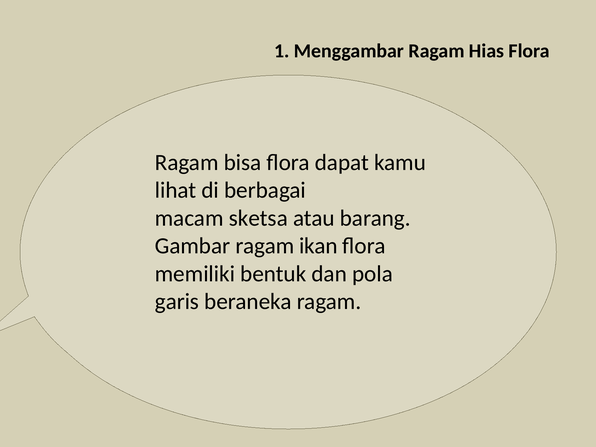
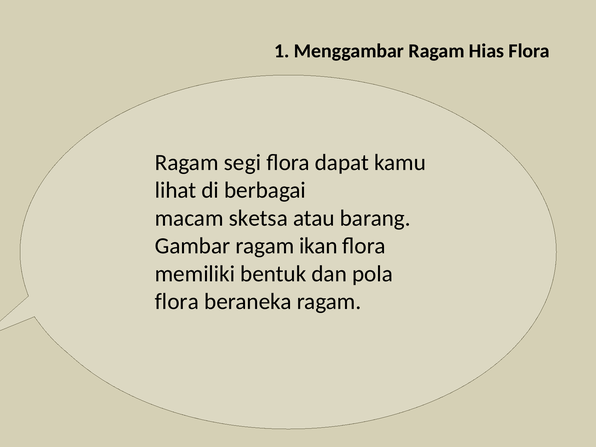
bisa: bisa -> segi (242, 162)
garis: garis -> flora (177, 302)
